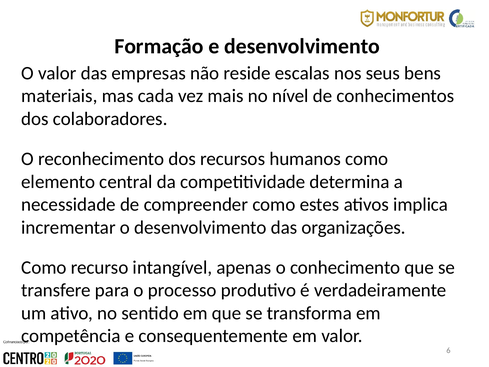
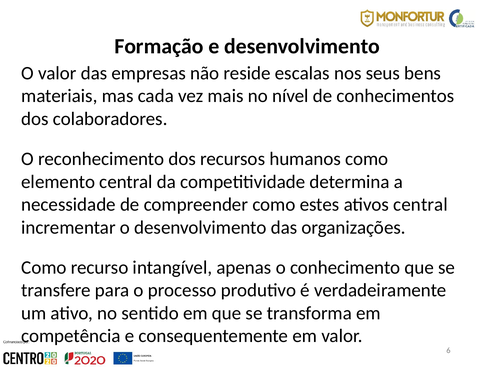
ativos implica: implica -> central (421, 204)
